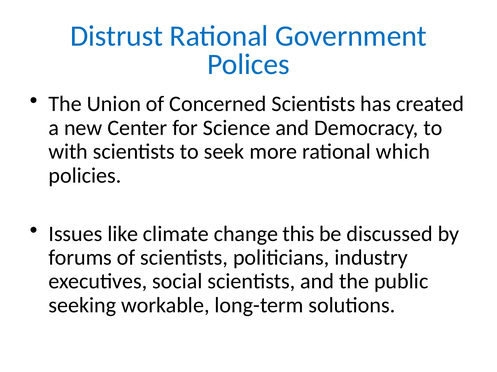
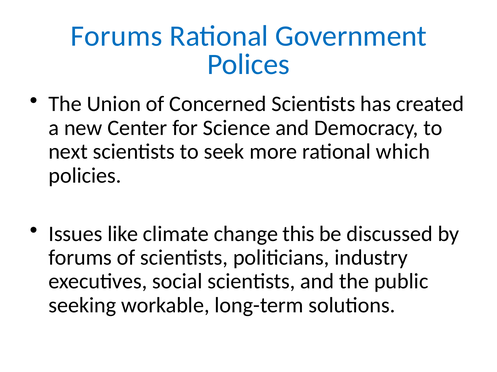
Distrust: Distrust -> Forums (116, 36)
with: with -> next (68, 152)
